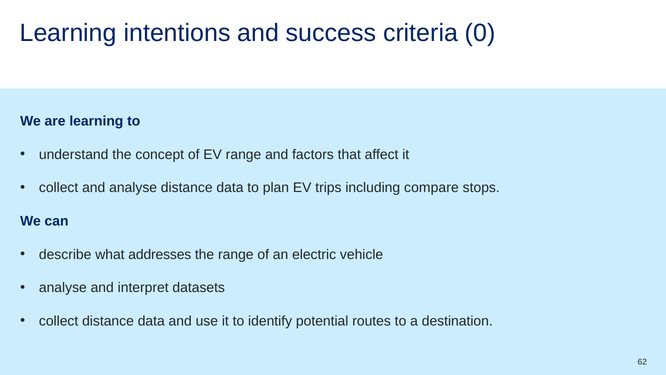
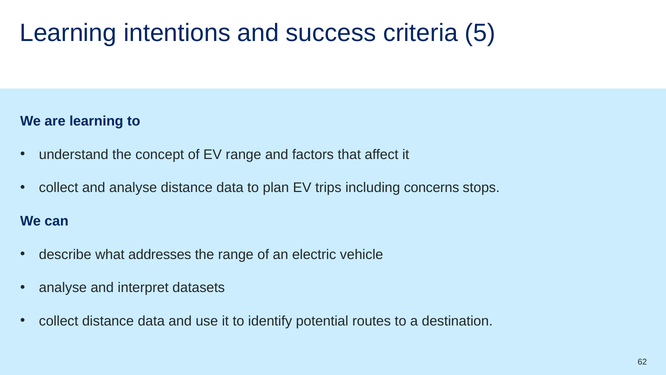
0: 0 -> 5 (480, 33)
compare: compare -> concerns (432, 188)
